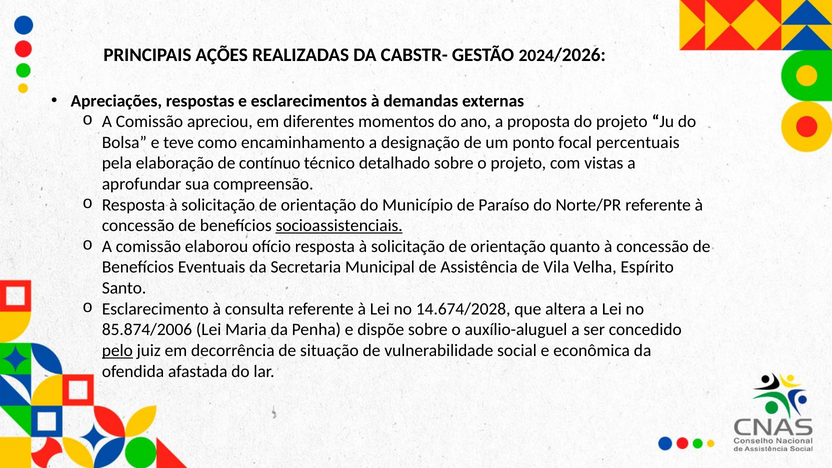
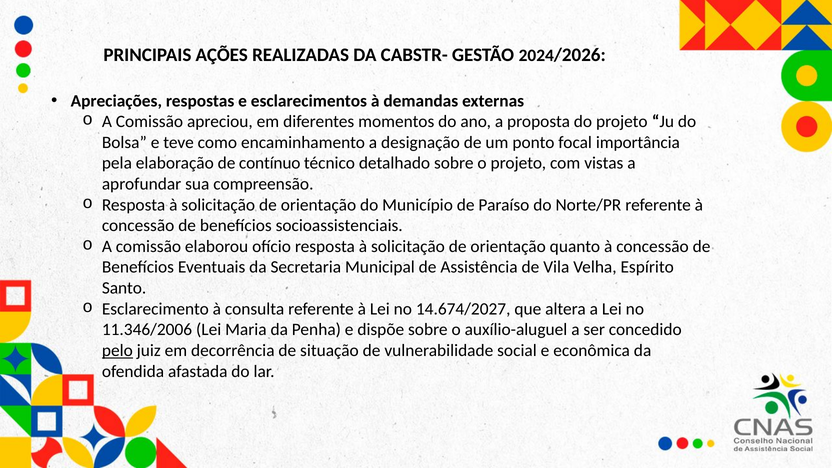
percentuais: percentuais -> importância (638, 142)
socioassistenciais underline: present -> none (339, 226)
14.674/2028: 14.674/2028 -> 14.674/2027 (463, 309)
85.874/2006: 85.874/2006 -> 11.346/2006 (147, 330)
